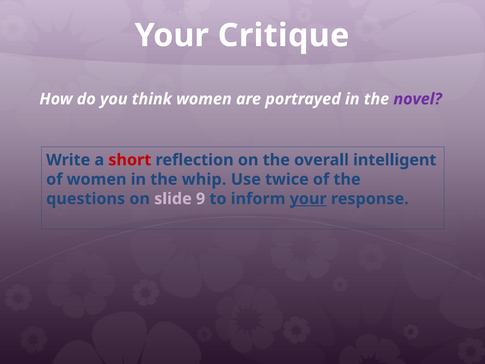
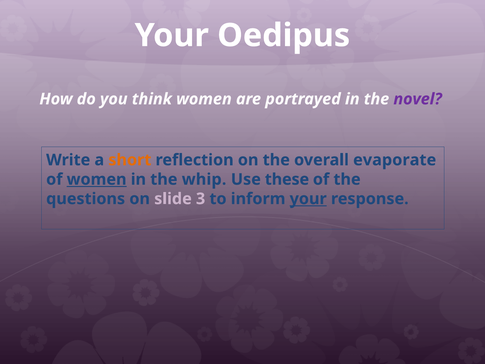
Critique: Critique -> Oedipus (284, 35)
short colour: red -> orange (130, 160)
intelligent: intelligent -> evaporate (395, 160)
women underline: none -> present (97, 179)
twice: twice -> these (287, 179)
9: 9 -> 3 (201, 199)
